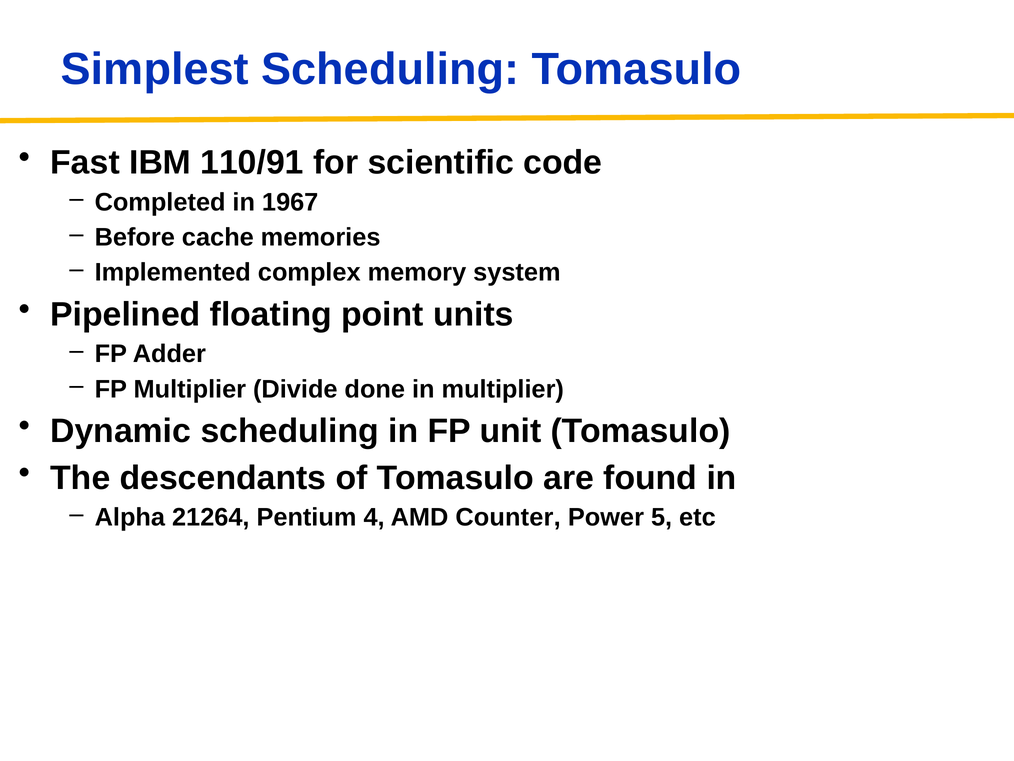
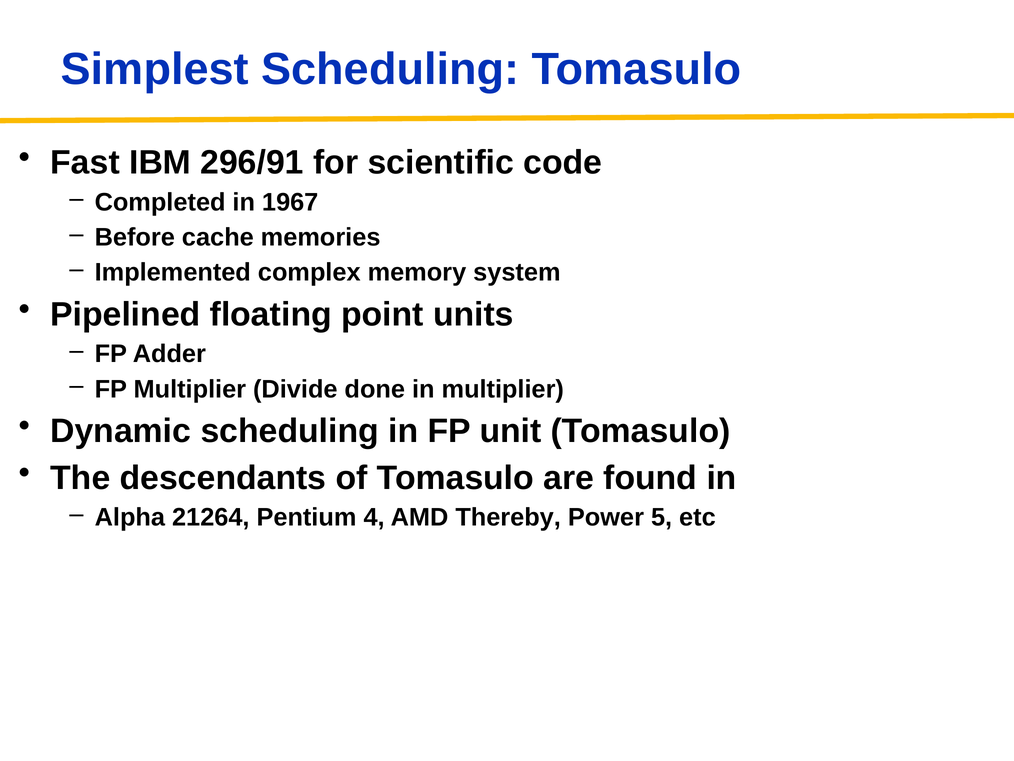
110/91: 110/91 -> 296/91 (252, 163)
Counter: Counter -> Thereby (508, 517)
